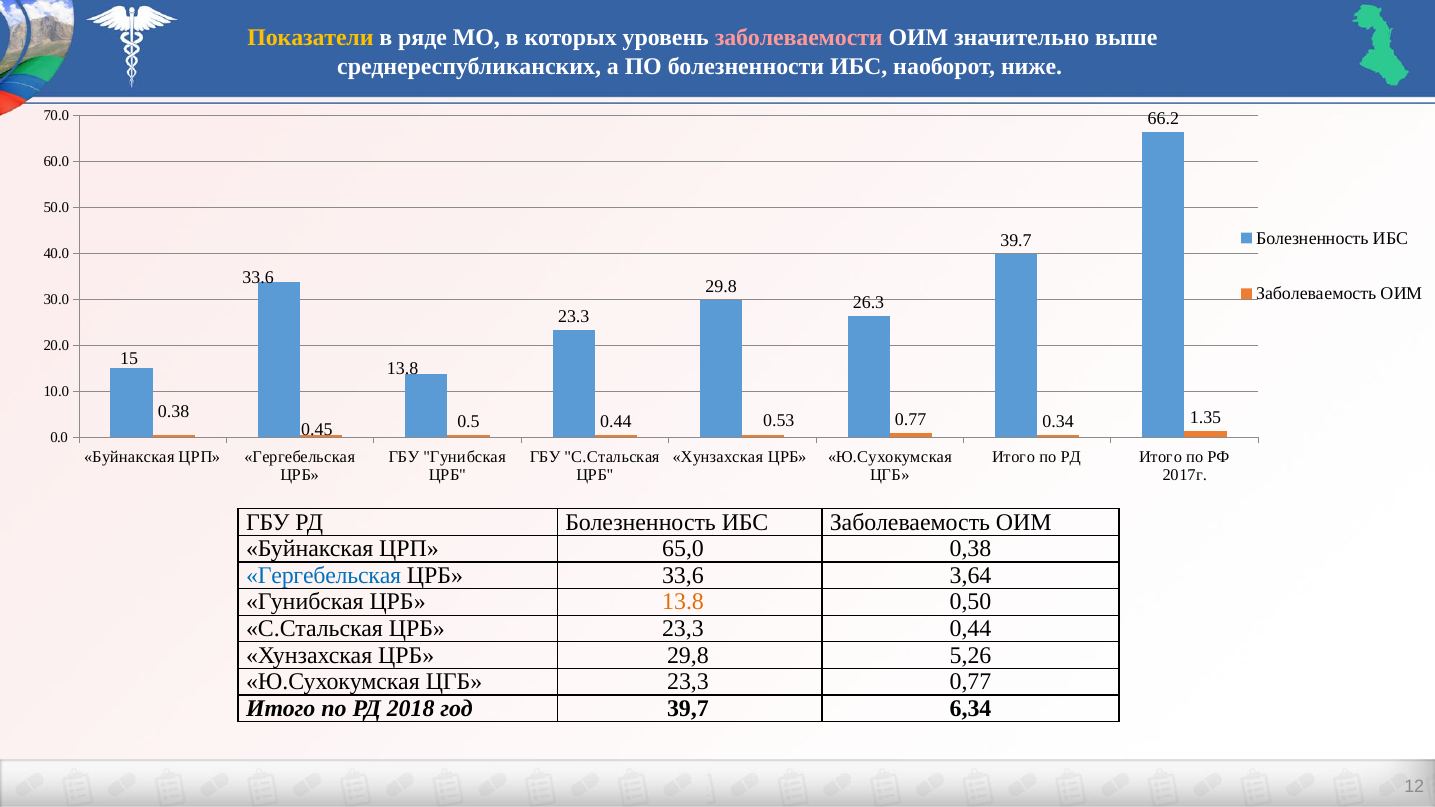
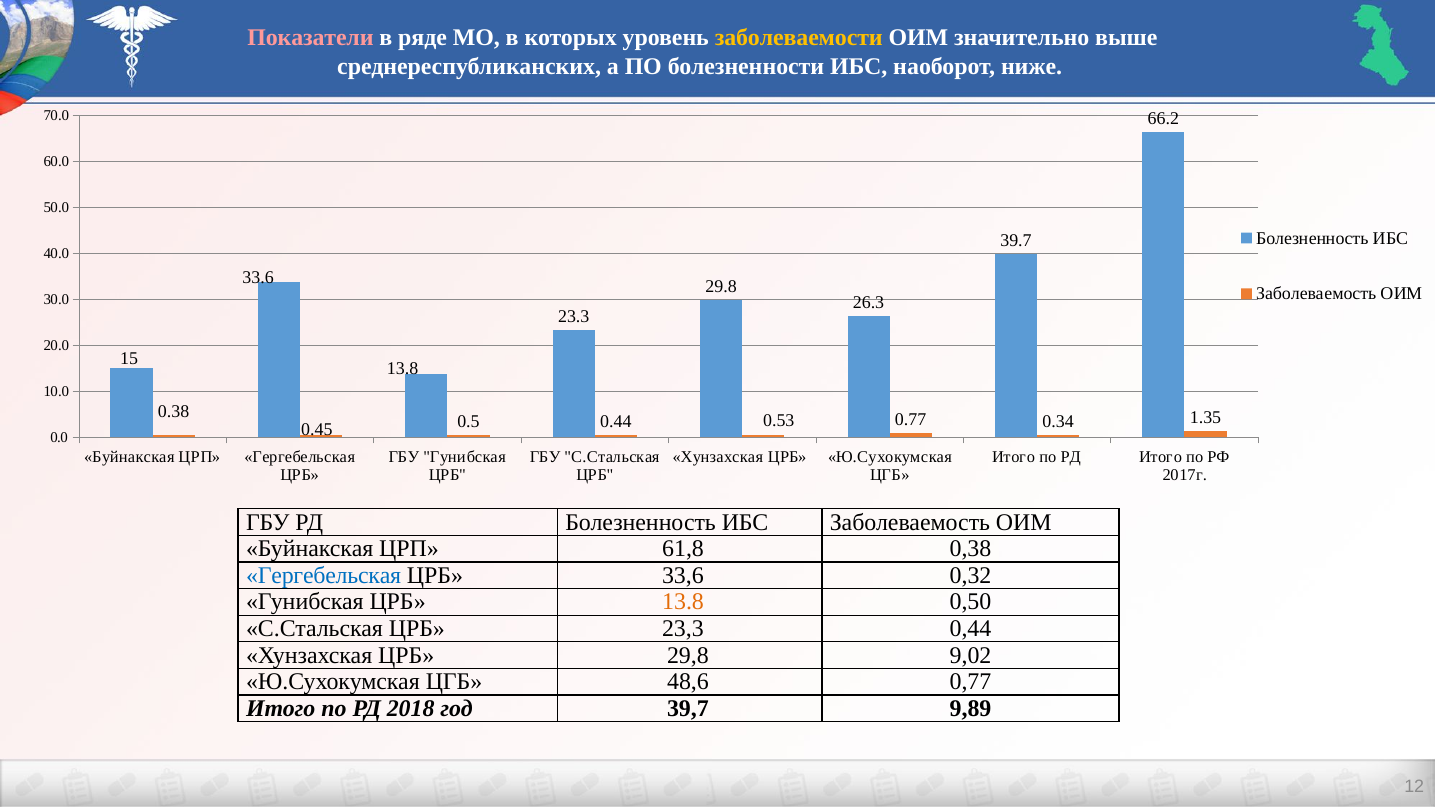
Показатели colour: yellow -> pink (311, 38)
заболеваемости colour: pink -> yellow (799, 38)
65,0: 65,0 -> 61,8 (683, 549)
3,64: 3,64 -> 0,32 (971, 576)
5,26: 5,26 -> 9,02 (971, 655)
ЦГБ 23,3: 23,3 -> 48,6 (688, 682)
6,34: 6,34 -> 9,89 (971, 709)
